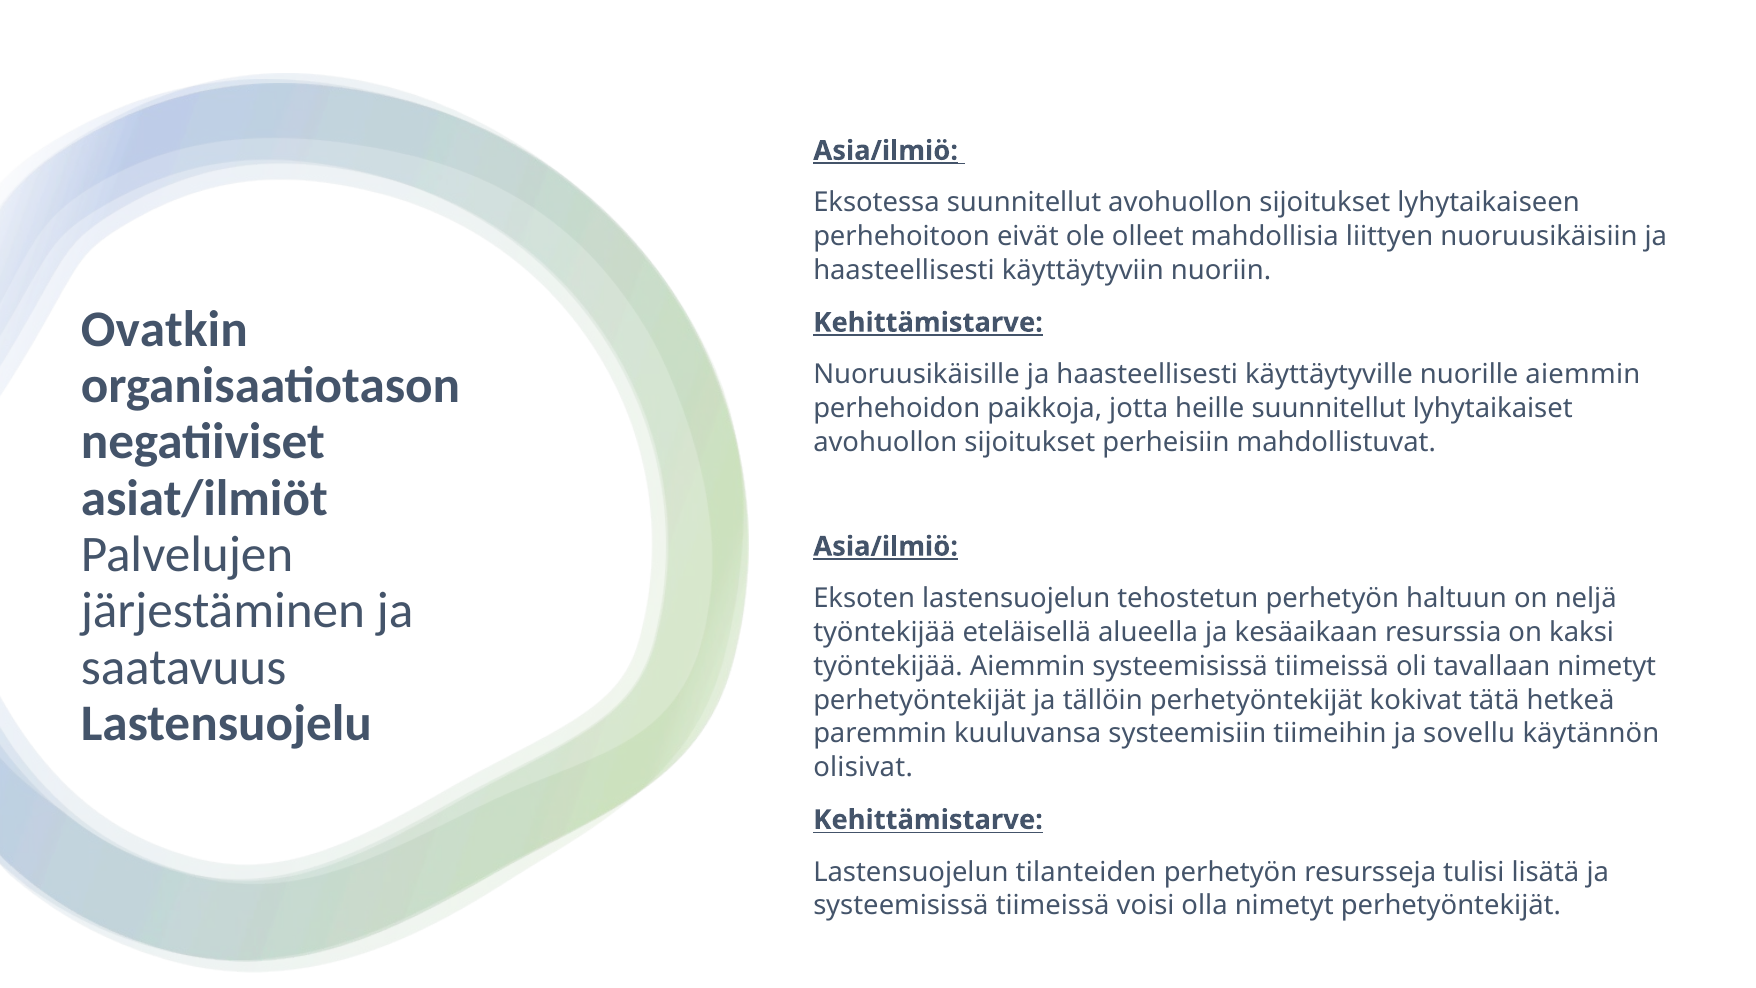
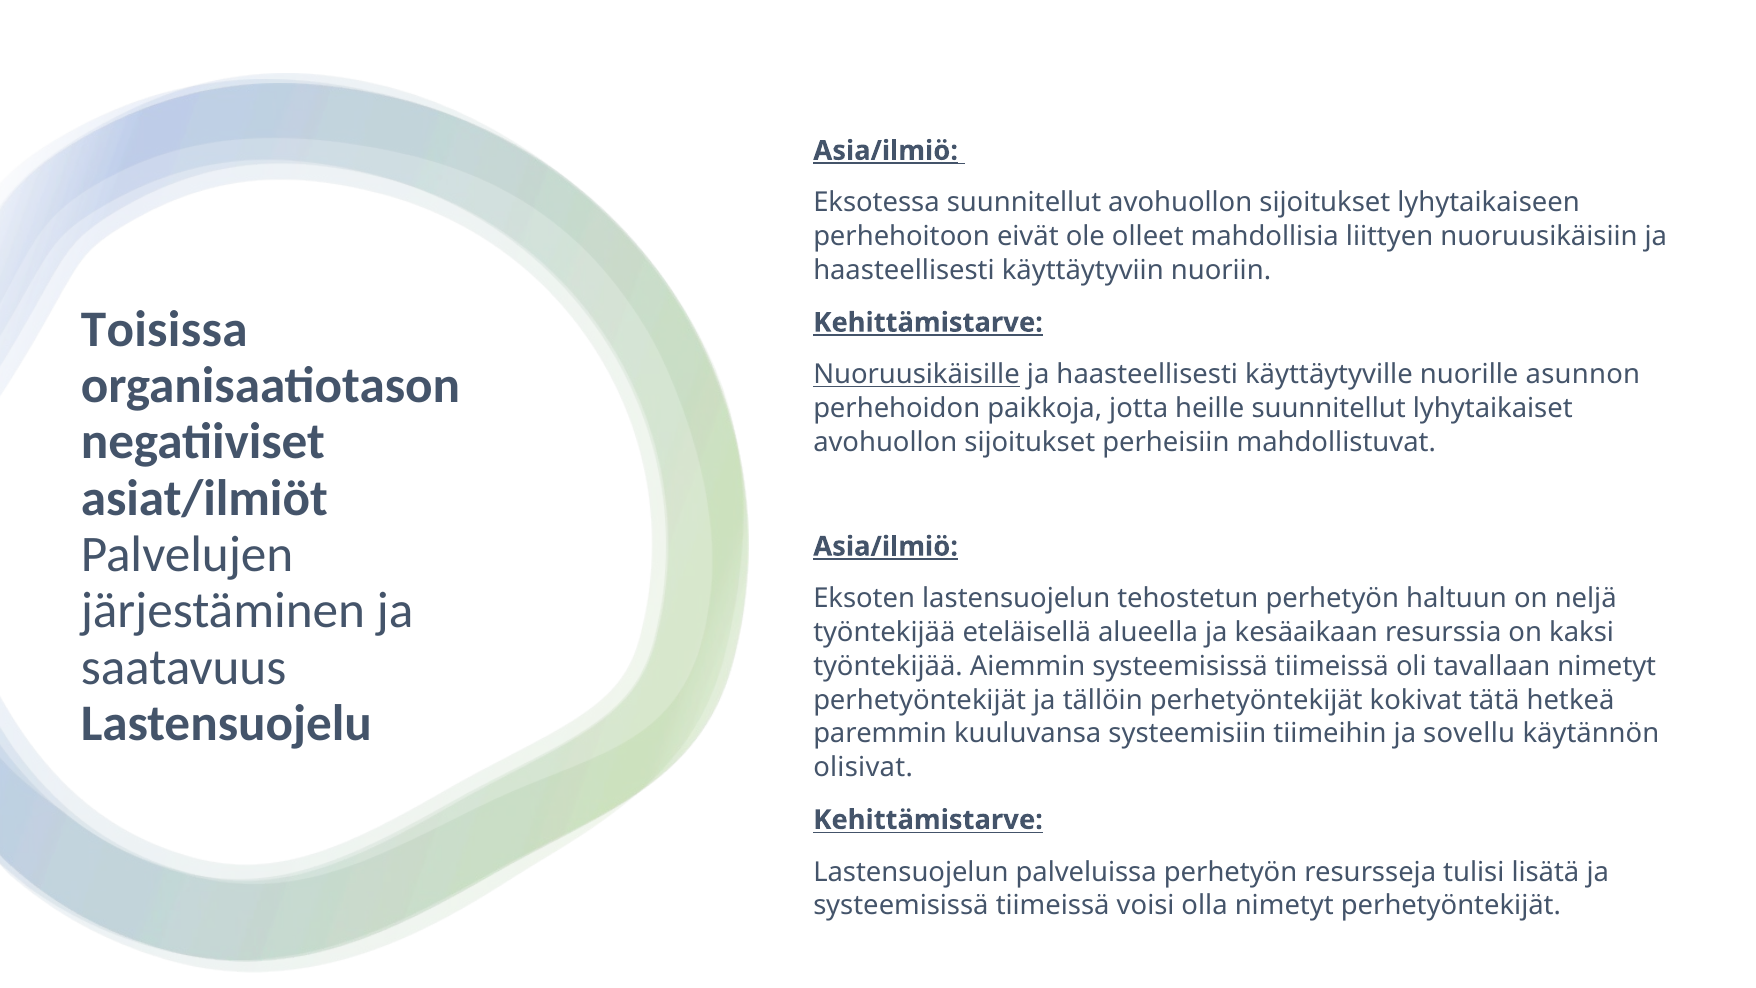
Ovatkin: Ovatkin -> Toisissa (164, 329)
Nuoruusikäisille underline: none -> present (917, 375)
nuorille aiemmin: aiemmin -> asunnon (1583, 375)
tilanteiden: tilanteiden -> palveluissa (1086, 872)
